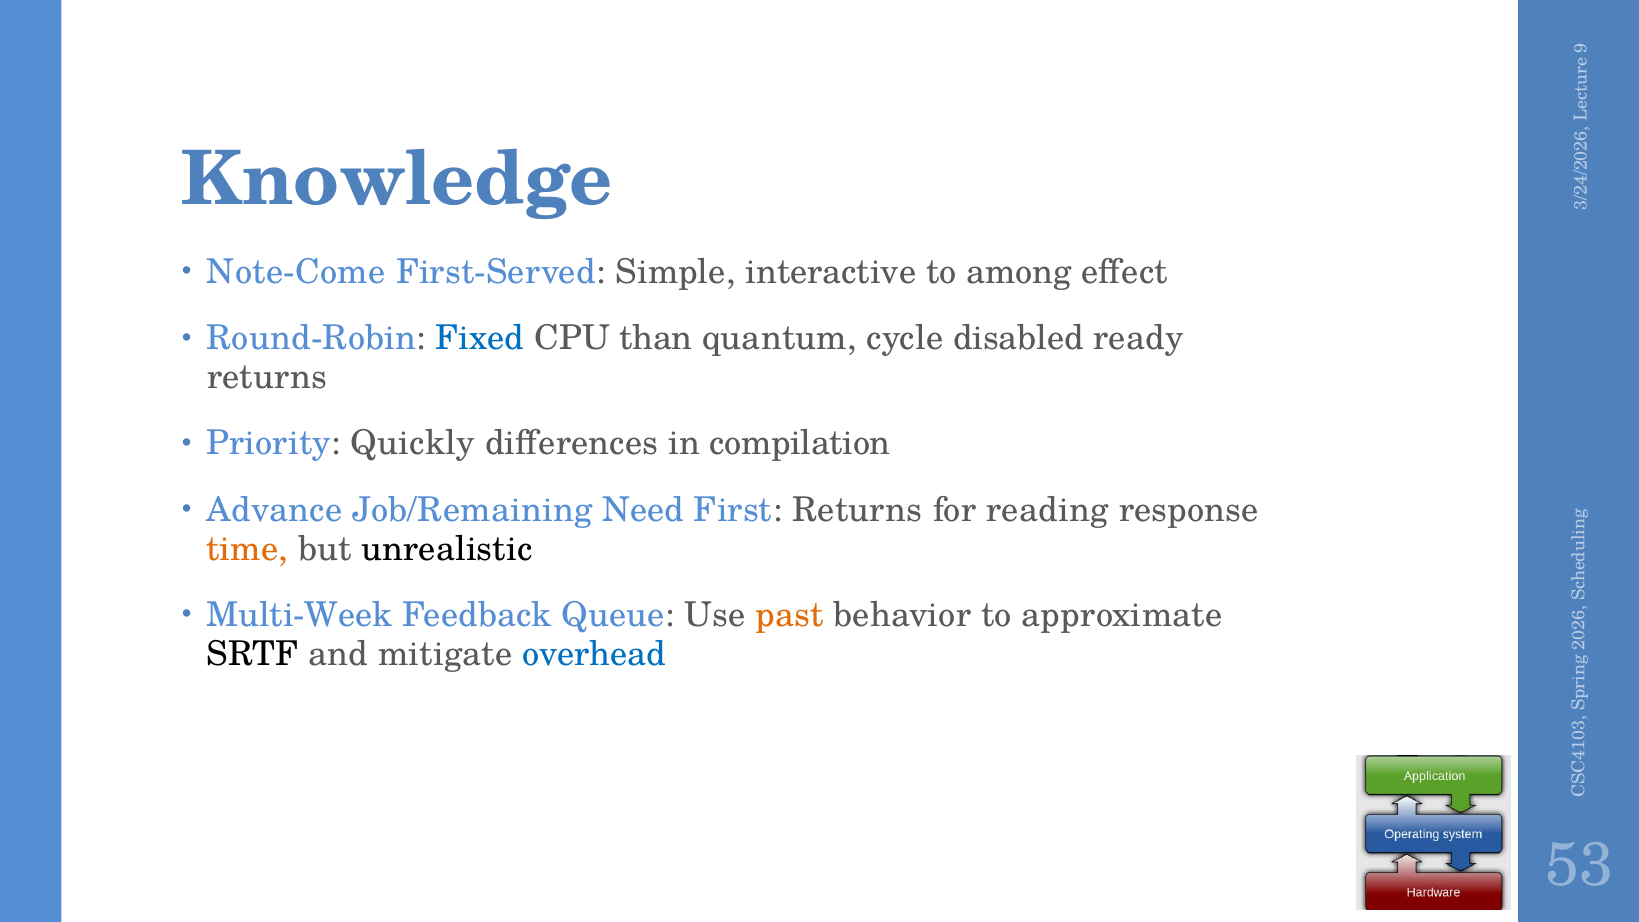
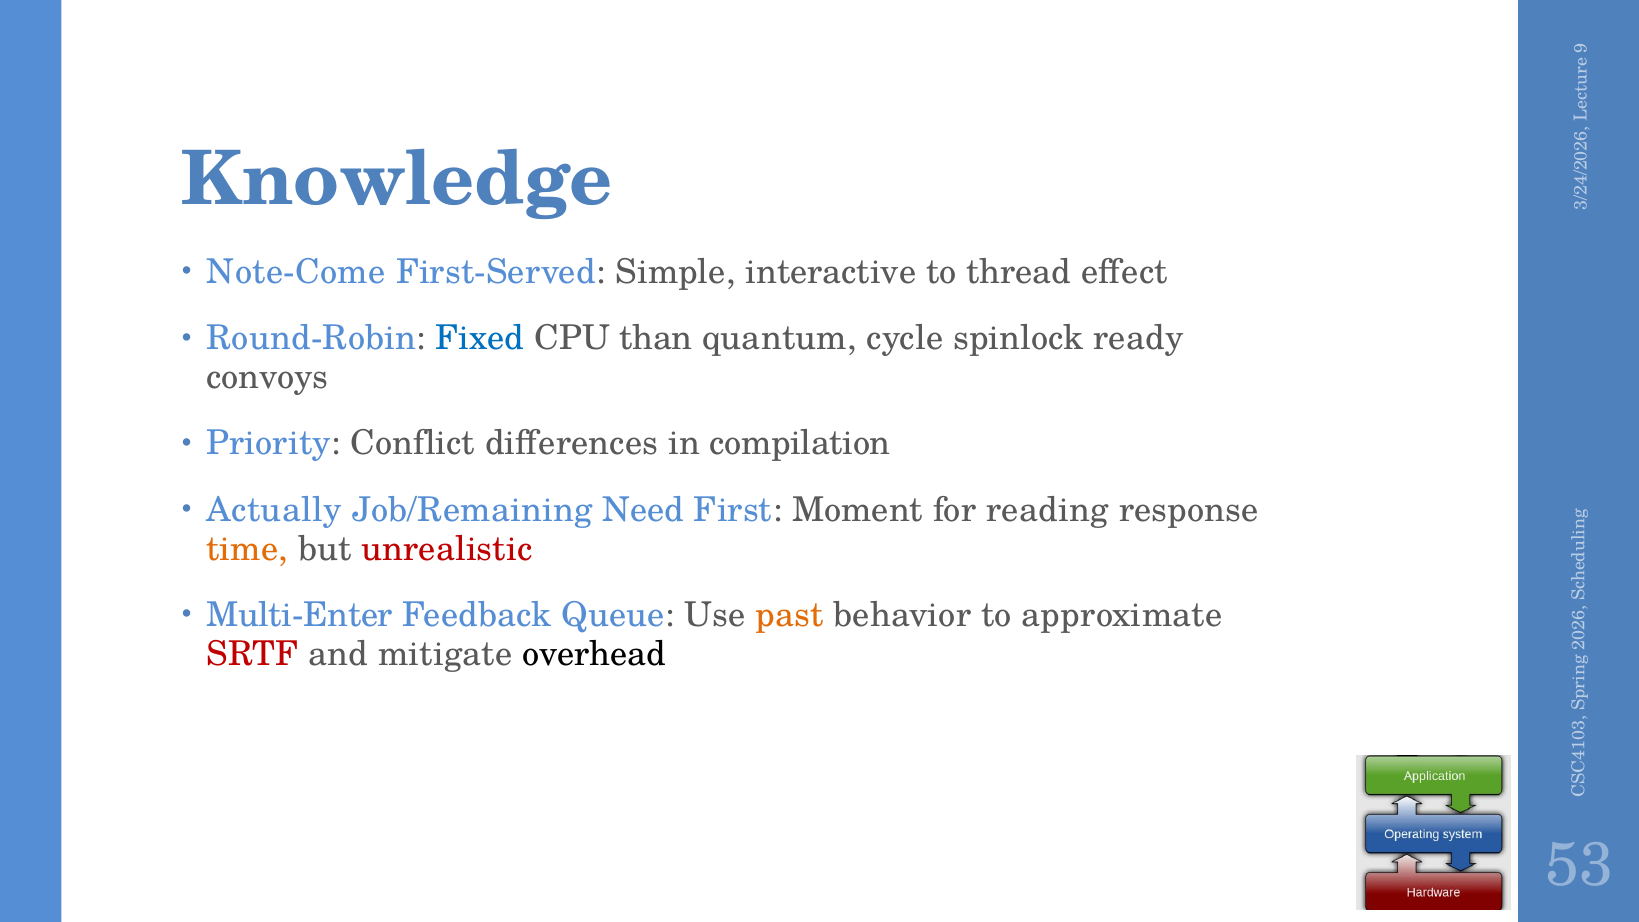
among: among -> thread (1019, 272)
disabled: disabled -> spinlock (1018, 338)
returns: returns -> convoys (267, 377)
Quickly: Quickly -> Conflict (413, 443)
Advance: Advance -> Actually (274, 510)
First Returns: Returns -> Moment (858, 510)
unrealistic colour: black -> red (447, 549)
Multi-Week: Multi-Week -> Multi-Enter (300, 615)
SRTF colour: black -> red (252, 654)
overhead colour: blue -> black (594, 654)
